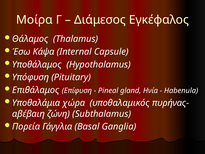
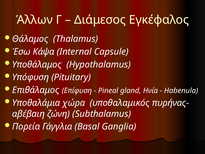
Μοίρα: Μοίρα -> Άλλων (34, 20)
